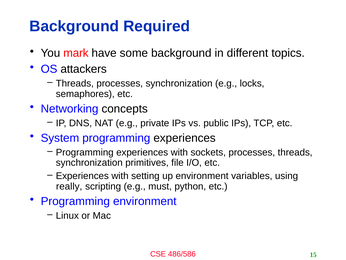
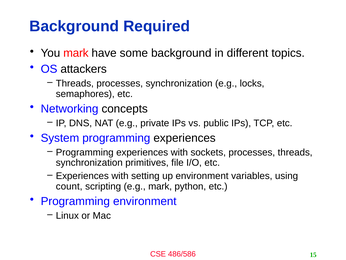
really: really -> count (69, 186)
e.g must: must -> mark (160, 186)
